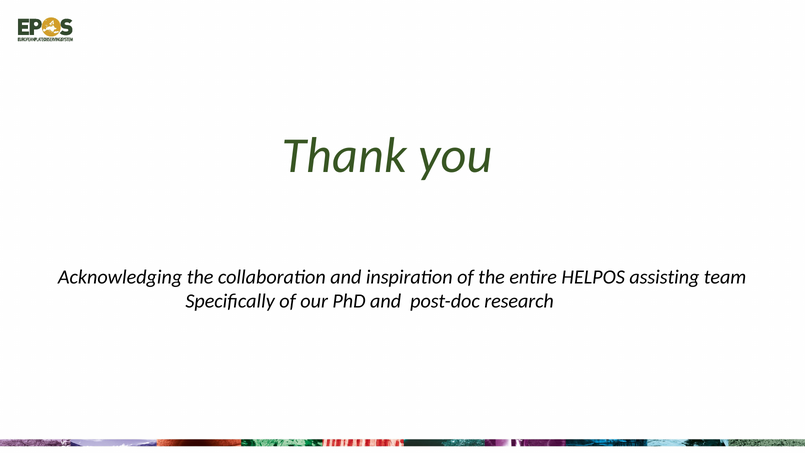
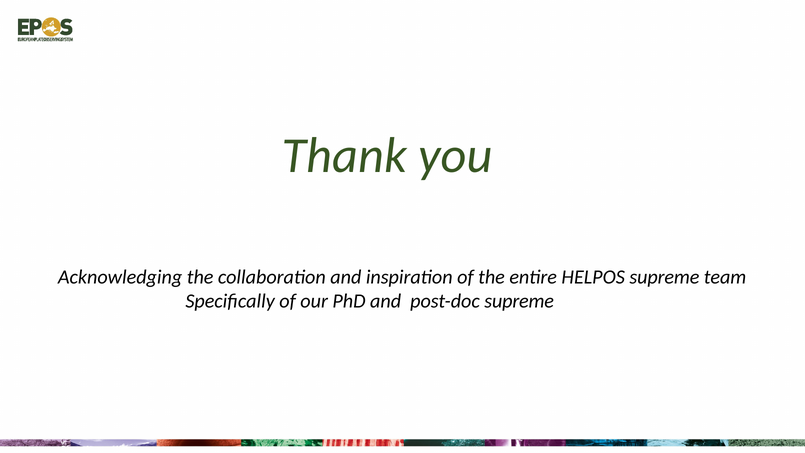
HELPOS assisting: assisting -> supreme (664, 277)
post-doc research: research -> supreme (519, 301)
